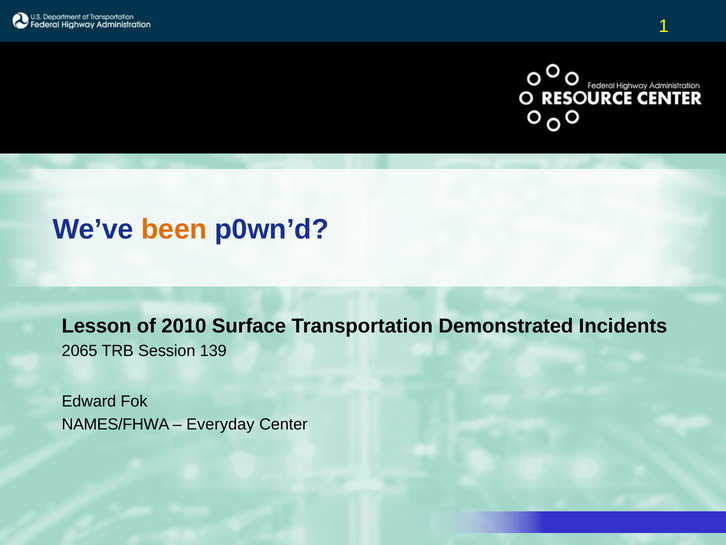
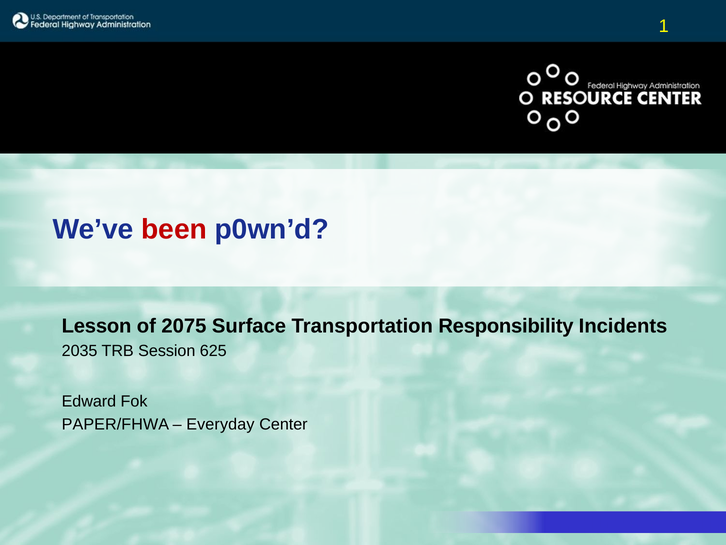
been colour: orange -> red (174, 229)
2010: 2010 -> 2075 (184, 326)
Demonstrated: Demonstrated -> Responsibility (506, 326)
2065: 2065 -> 2035 (80, 350)
139: 139 -> 625 (213, 350)
NAMES/FHWA: NAMES/FHWA -> PAPER/FHWA (115, 424)
